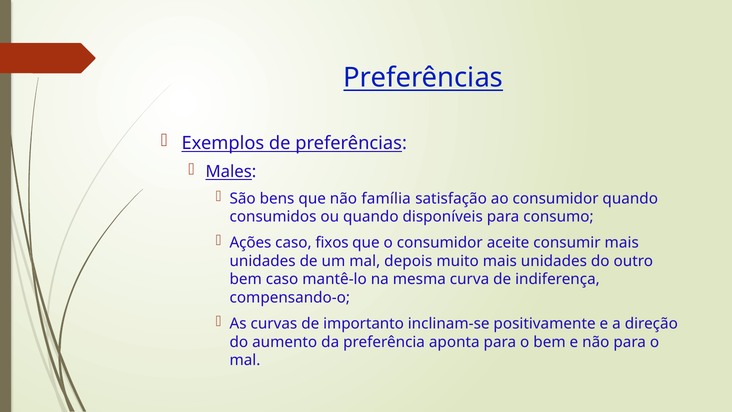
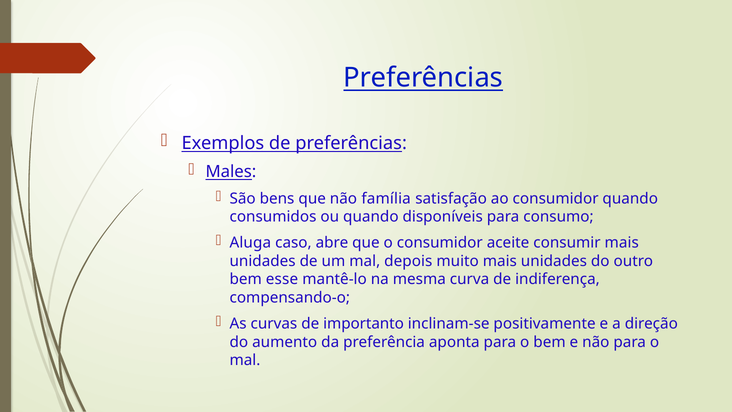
Ações: Ações -> Aluga (250, 243)
fixos: fixos -> abre (332, 243)
bem caso: caso -> esse (282, 279)
